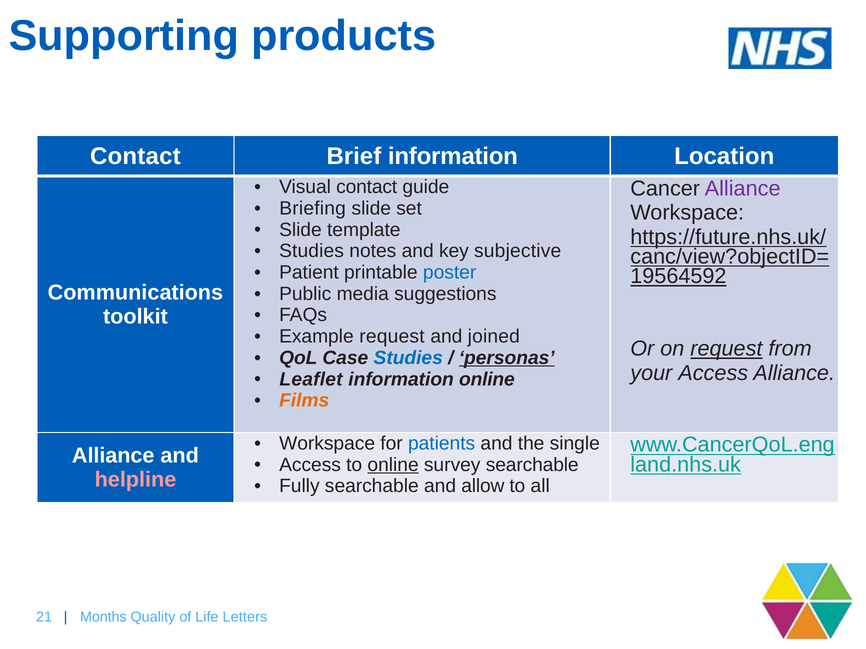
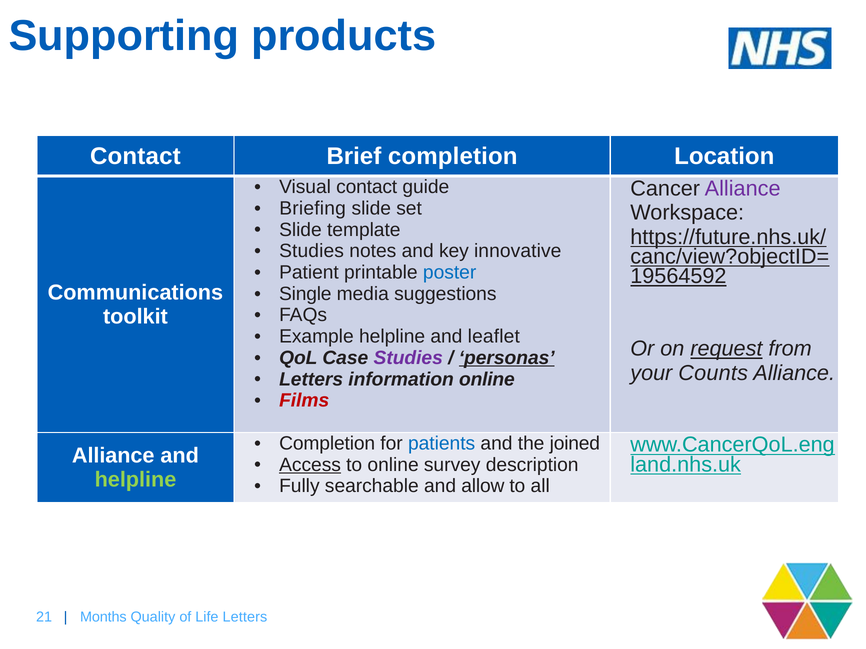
Brief information: information -> completion (453, 156)
subjective: subjective -> innovative (518, 251)
Public: Public -> Single (305, 294)
Example request: request -> helpline (392, 337)
joined: joined -> leaflet (494, 337)
Studies colour: blue -> purple (408, 358)
your Access: Access -> Counts (713, 373)
Leaflet: Leaflet -> Letters (311, 380)
Films colour: orange -> red (304, 401)
Workspace: Workspace -> Completion (327, 444)
single: single -> joined (575, 444)
Access underline: none -> present (310, 465)
online underline: present -> none (393, 465)
survey searchable: searchable -> description (532, 465)
helpline colour: pink -> light green (135, 480)
